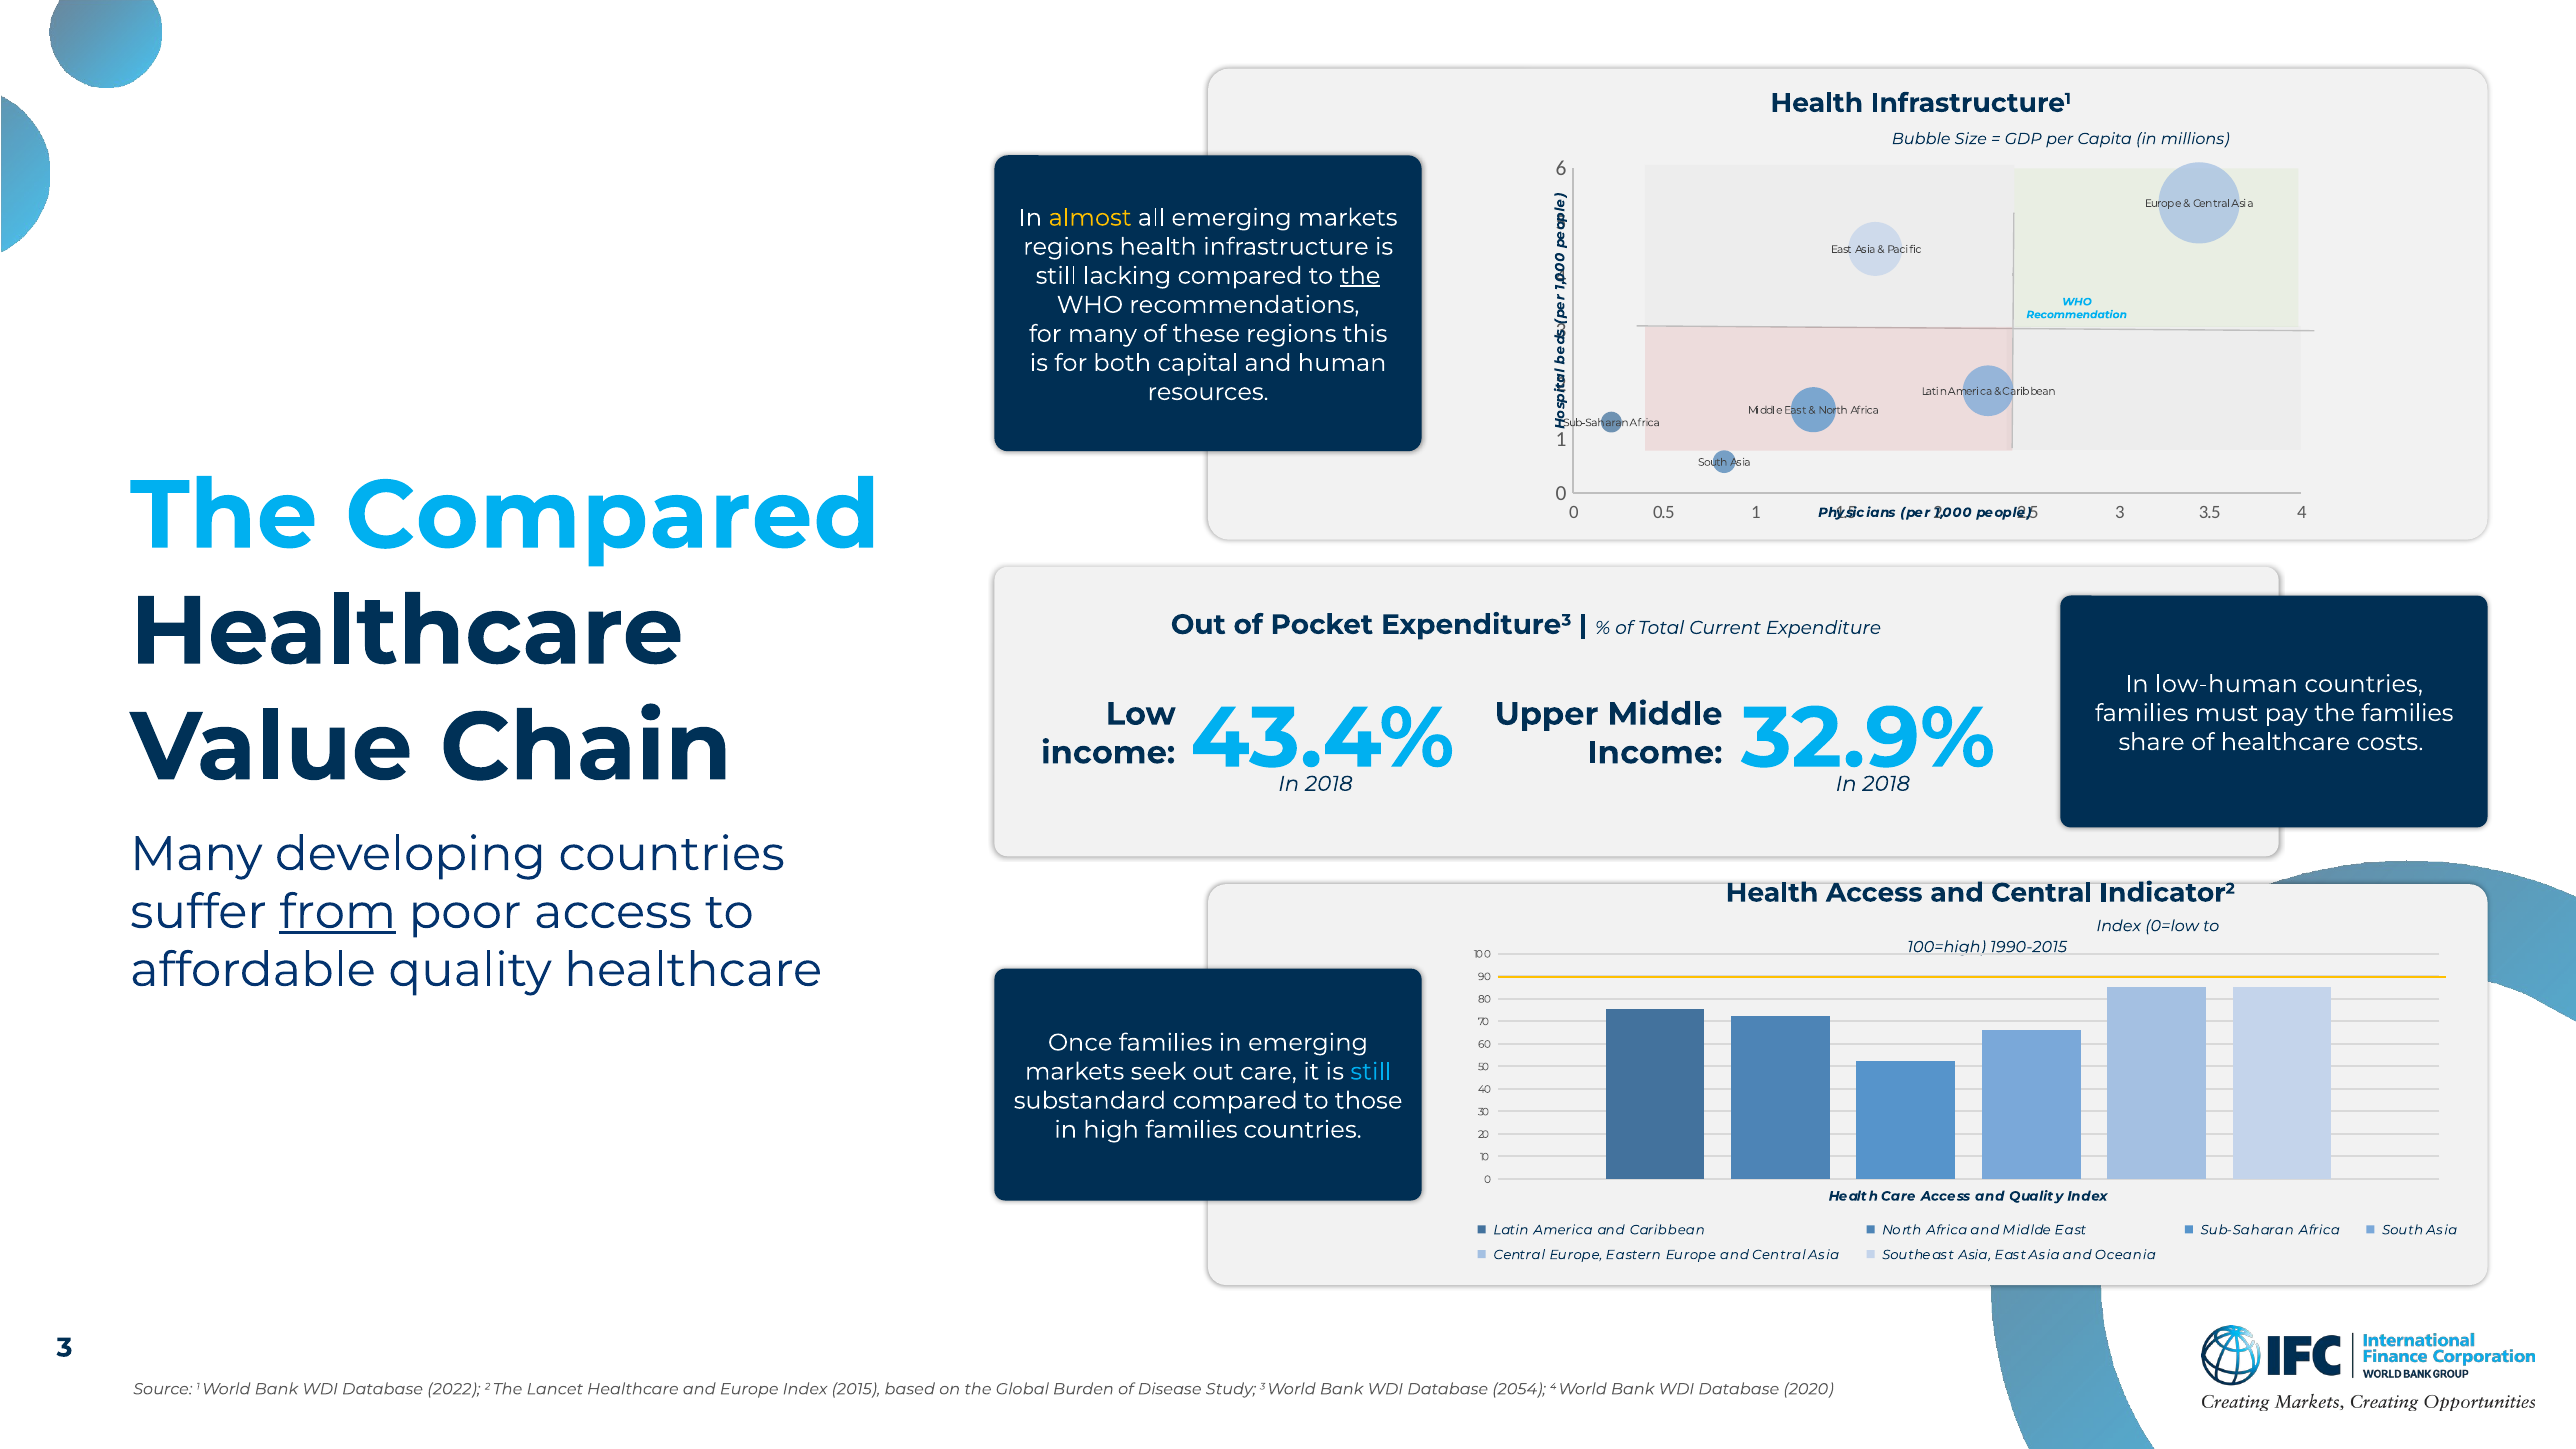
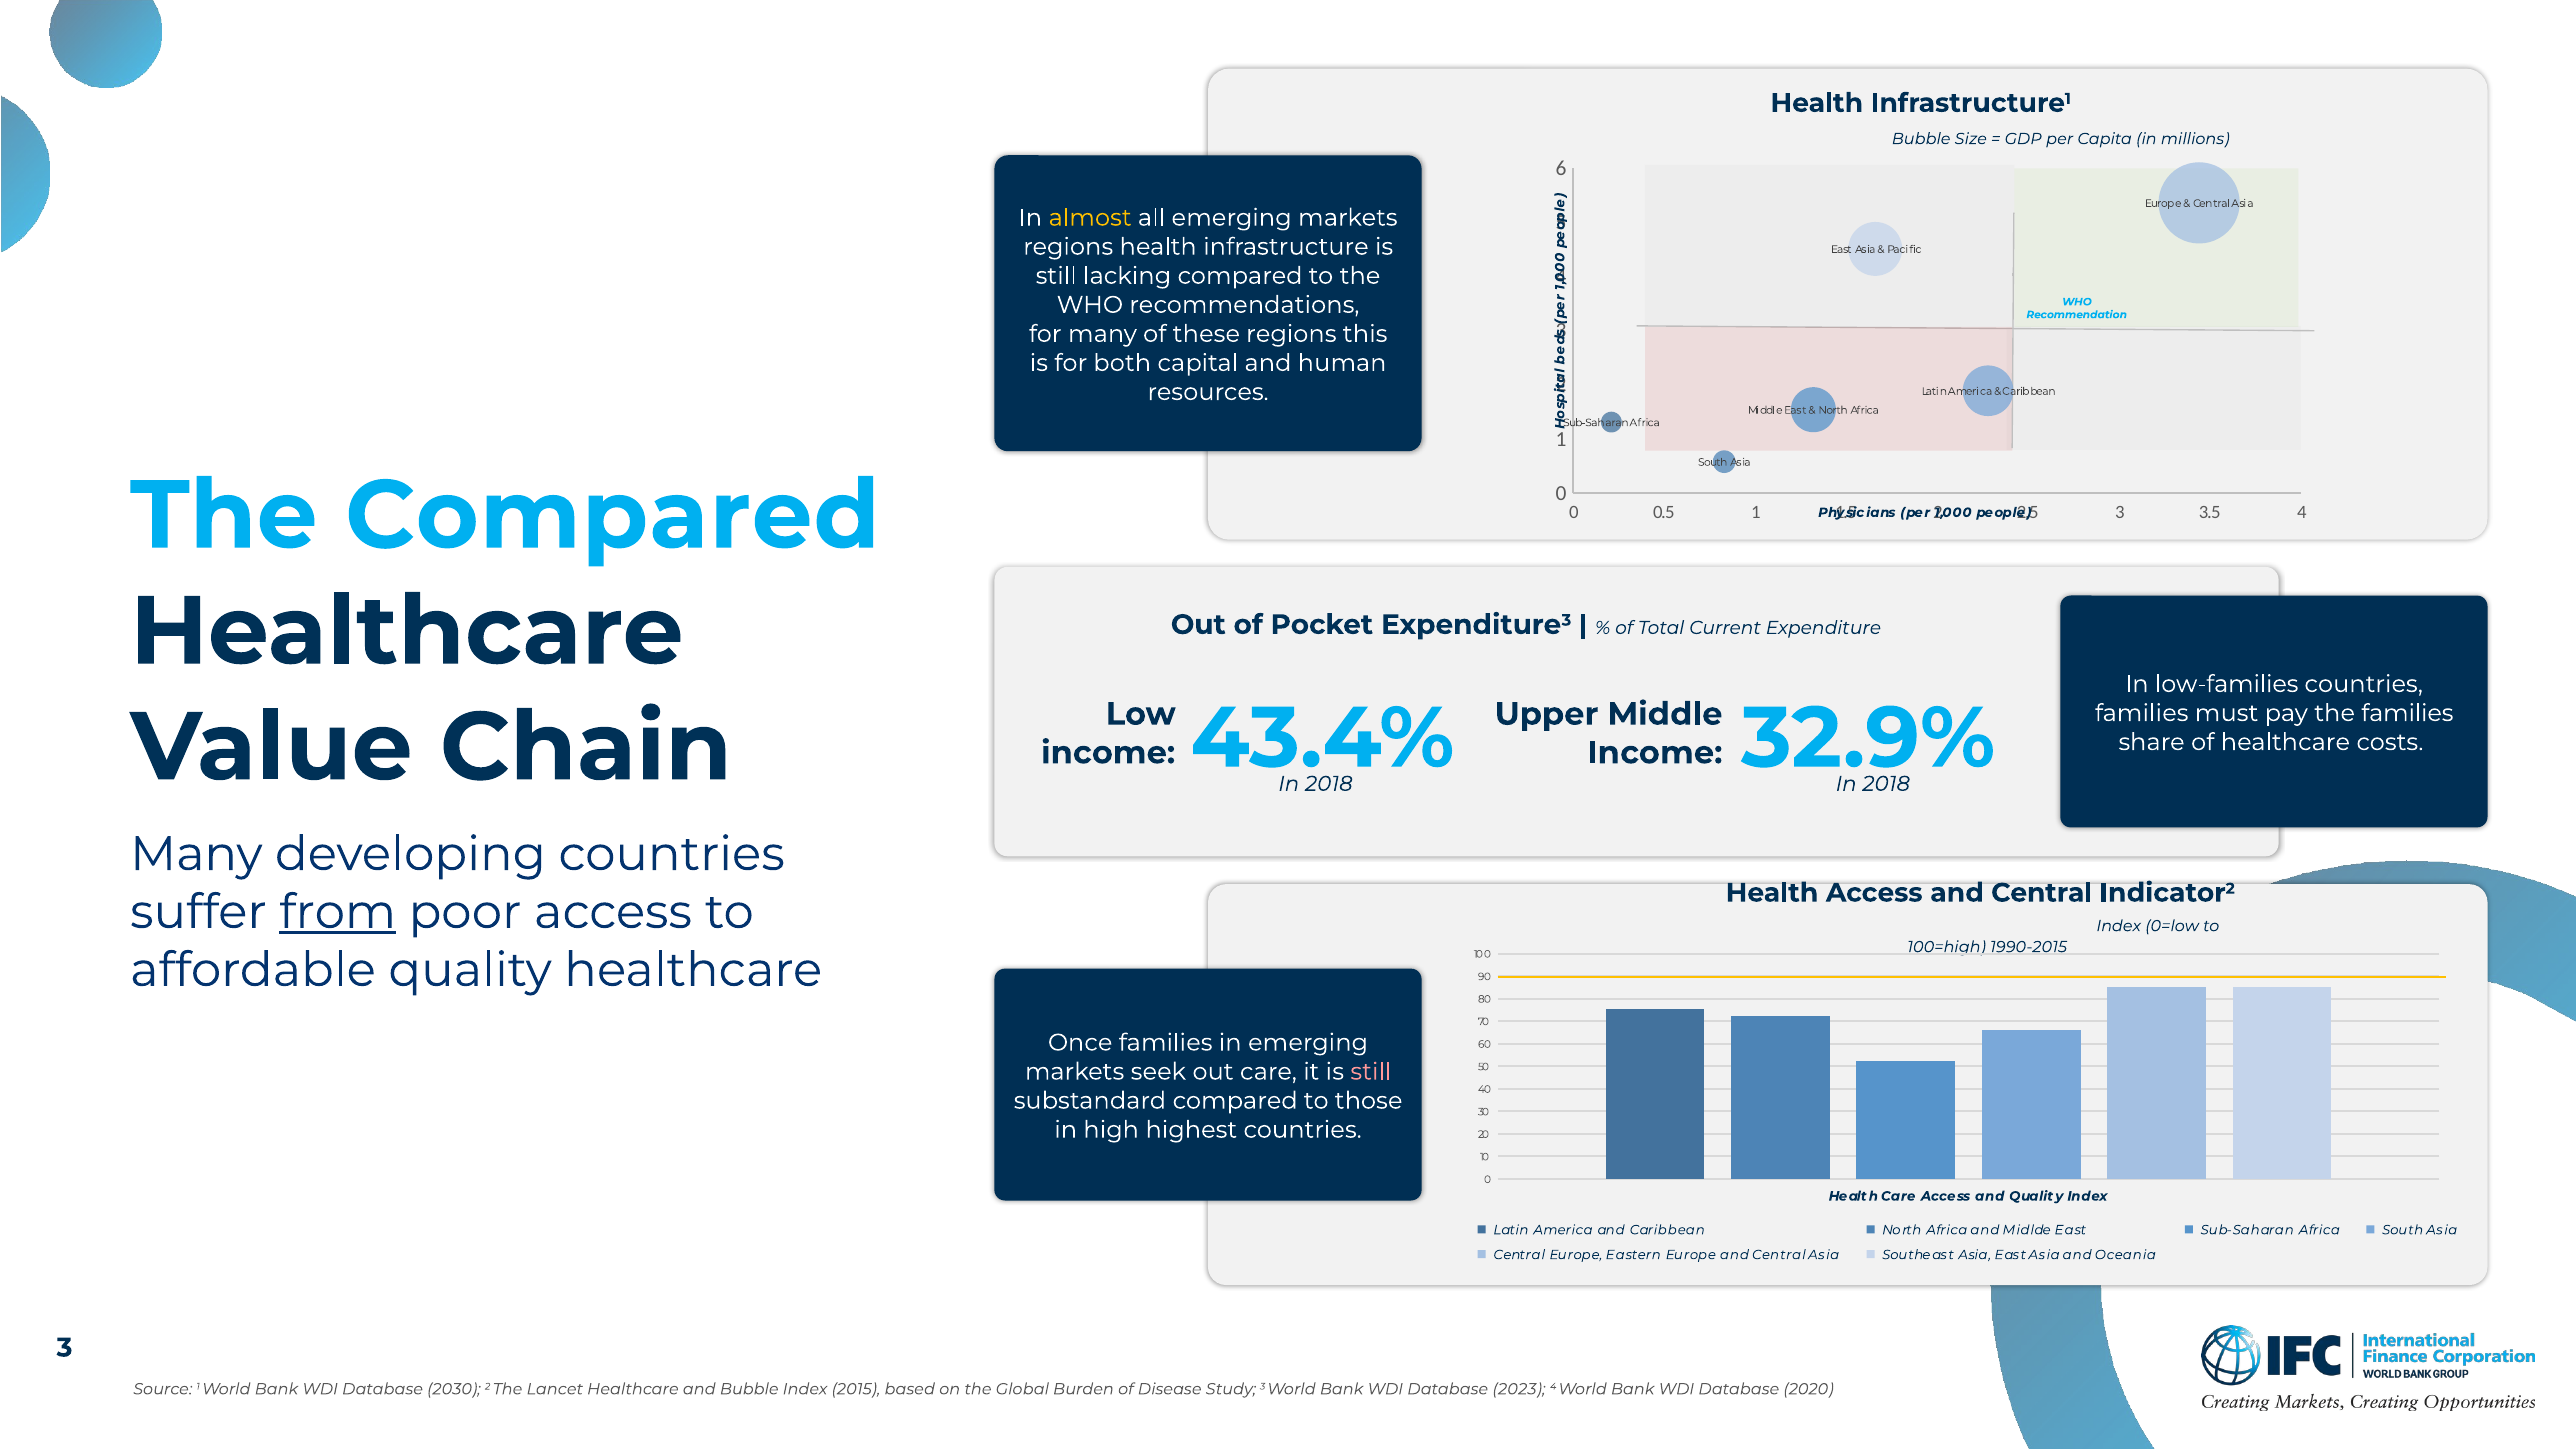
the underline: present -> none (1360, 276)
low-human: low-human -> low-families (2227, 684)
still colour: light blue -> pink (1371, 1072)
high families: families -> highest (1191, 1130)
2022: 2022 -> 2030 (454, 1389)
and Europe: Europe -> Bubble (749, 1389)
2054: 2054 -> 2023 (1519, 1389)
